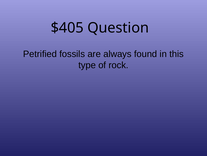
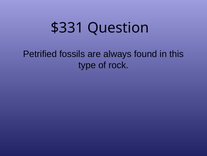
$405: $405 -> $331 (67, 28)
